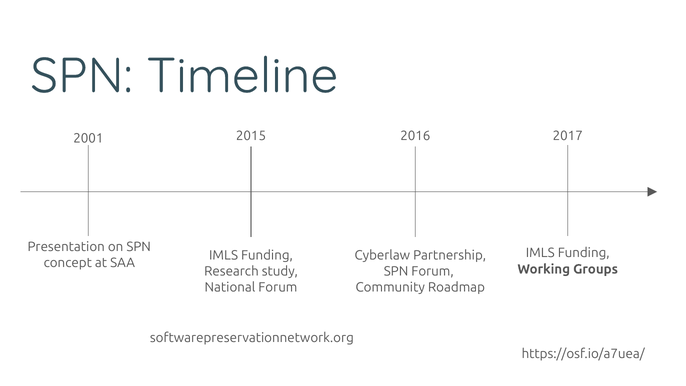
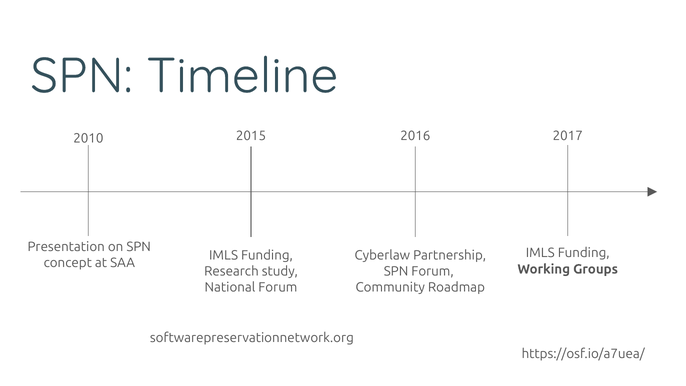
2001: 2001 -> 2010 (88, 138)
